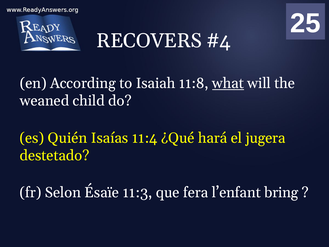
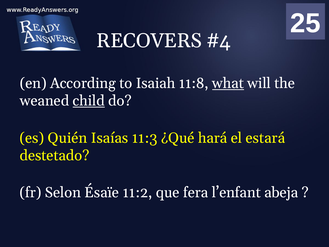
child underline: none -> present (89, 101)
11:4: 11:4 -> 11:3 (145, 138)
jugera: jugera -> estará (265, 138)
11:3: 11:3 -> 11:2 (137, 192)
bring: bring -> abeja (281, 192)
